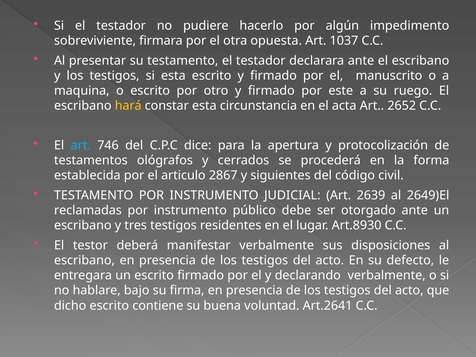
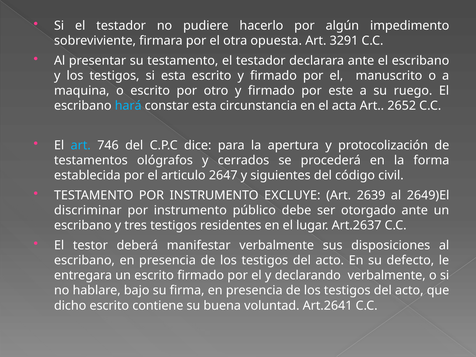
1037: 1037 -> 3291 (344, 41)
hará colour: yellow -> light blue (128, 106)
2867: 2867 -> 2647 (223, 176)
JUDICIAL: JUDICIAL -> EXCLUYE (292, 195)
reclamadas: reclamadas -> discriminar (88, 210)
Art.8930: Art.8930 -> Art.2637 (357, 225)
